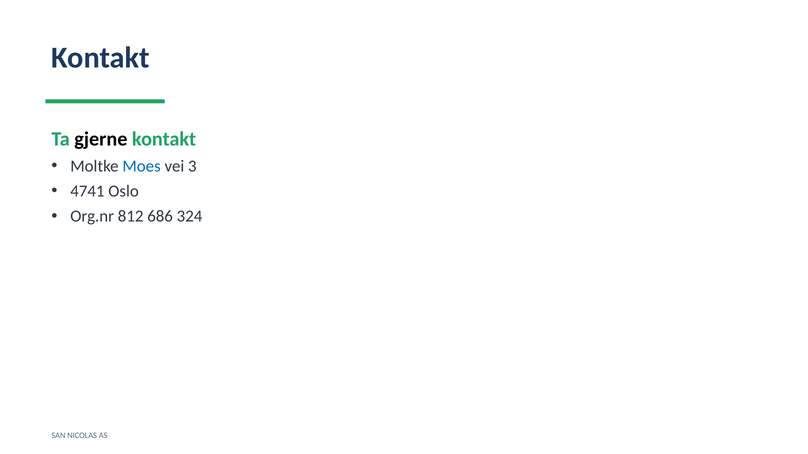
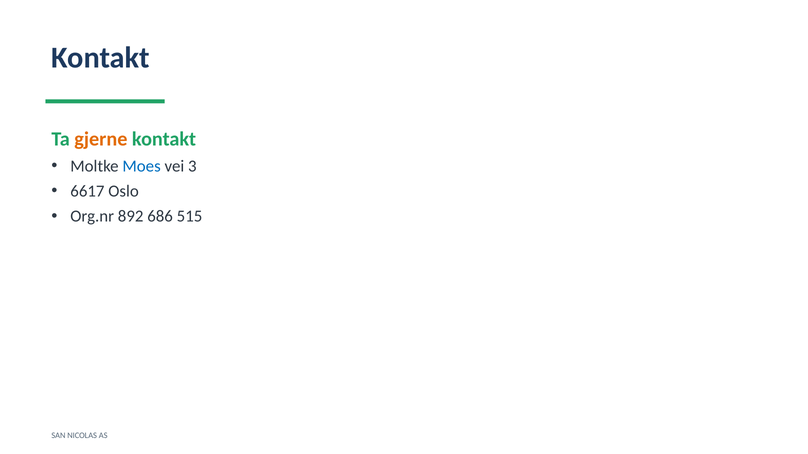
gjerne colour: black -> orange (101, 139)
4741: 4741 -> 6617 (87, 191)
812: 812 -> 892 (131, 217)
324: 324 -> 515 (190, 217)
